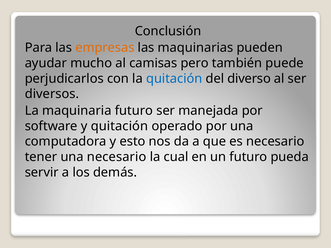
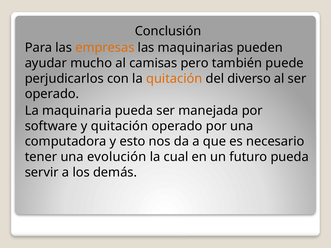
quitación colour: blue -> orange (174, 79)
diversos: diversos -> operado (52, 94)
maquinaria futuro: futuro -> pueda (134, 111)
una necesario: necesario -> evolución (117, 157)
